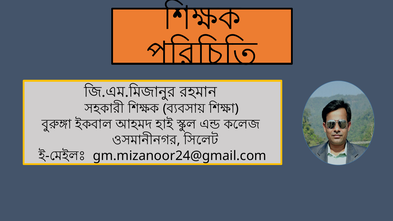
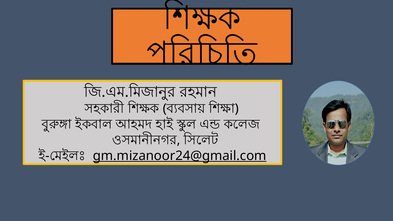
gm.mizanoor24@gmail.com underline: none -> present (180, 156)
